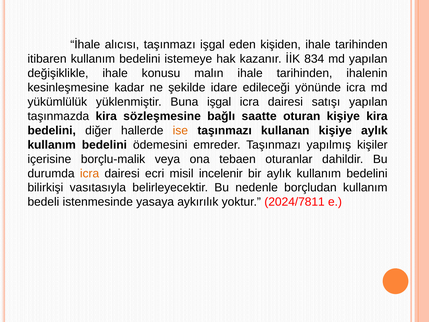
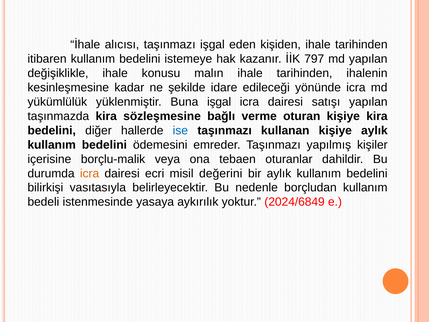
834: 834 -> 797 (314, 59)
saatte: saatte -> verme (259, 116)
ise colour: orange -> blue (180, 130)
incelenir: incelenir -> değerini (221, 173)
2024/7811: 2024/7811 -> 2024/6849 (295, 202)
